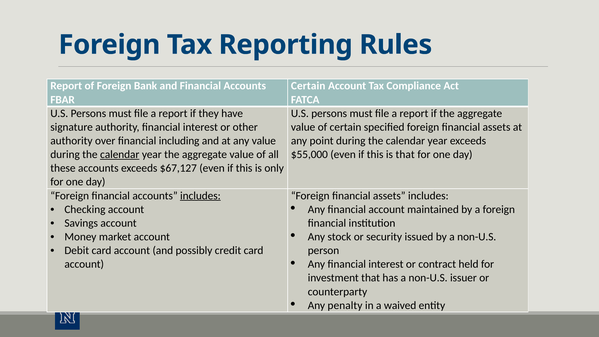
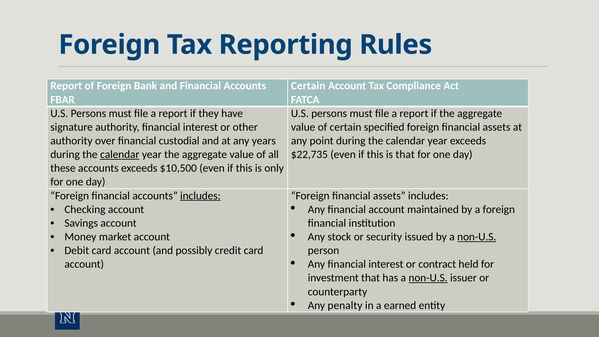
including: including -> custodial (179, 141)
any value: value -> years (264, 141)
$55,000: $55,000 -> $22,735 (309, 154)
$67,127: $67,127 -> $10,500 (178, 168)
non-U.S underline: none -> present (477, 237)
non-U.S underline: none -> present (428, 278)
waived: waived -> earned (400, 305)
